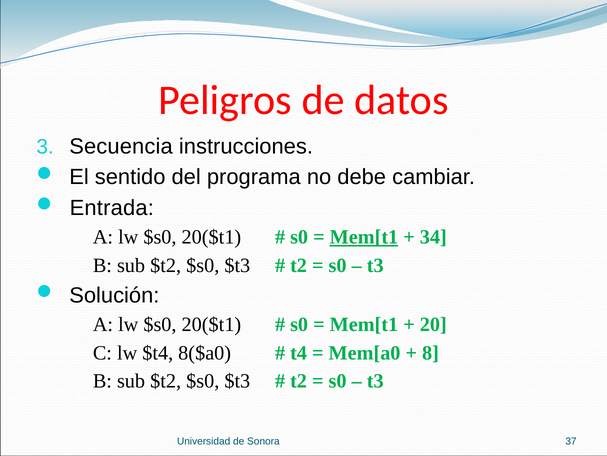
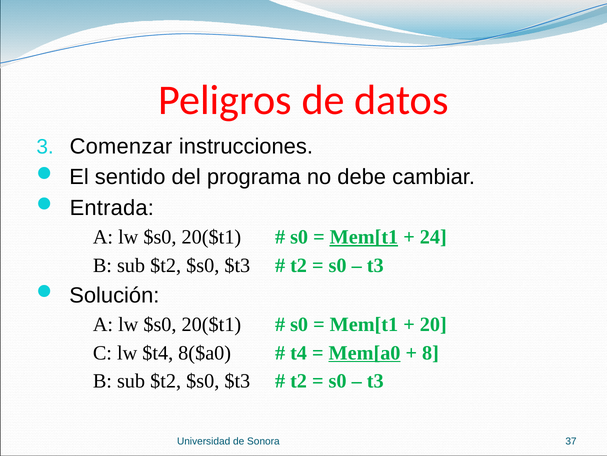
Secuencia: Secuencia -> Comenzar (121, 146)
34: 34 -> 24 (433, 237)
Mem[a0 underline: none -> present (365, 352)
